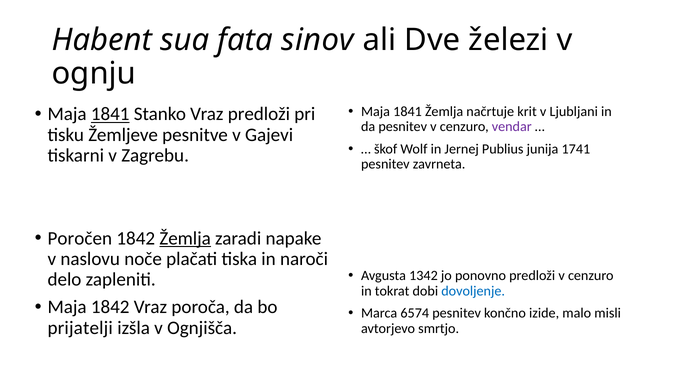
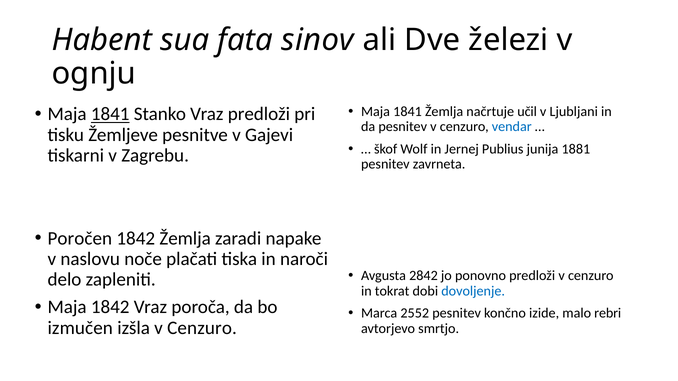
krit: krit -> učil (527, 112)
vendar colour: purple -> blue (512, 127)
1741: 1741 -> 1881 (576, 149)
Žemlja underline: present -> none (185, 239)
1342: 1342 -> 2842 (423, 276)
6574: 6574 -> 2552 (415, 314)
misli: misli -> rebri (608, 314)
prijatelji: prijatelji -> izmučen (80, 328)
izšla v Ognjišča: Ognjišča -> Cenzuro (202, 328)
